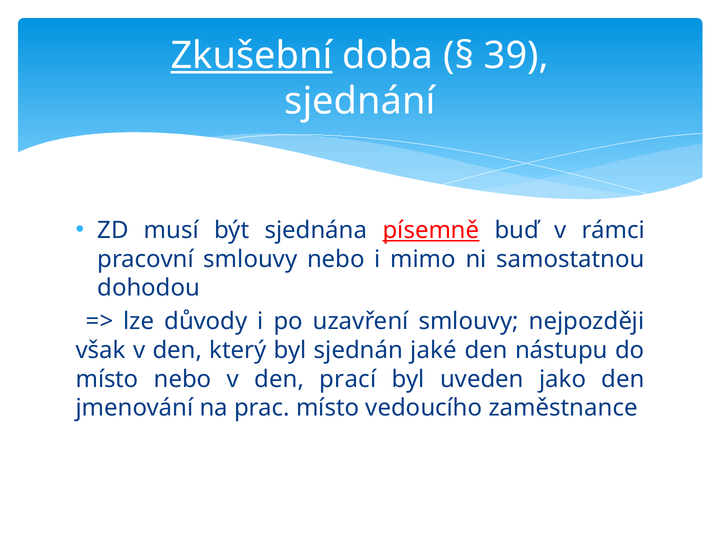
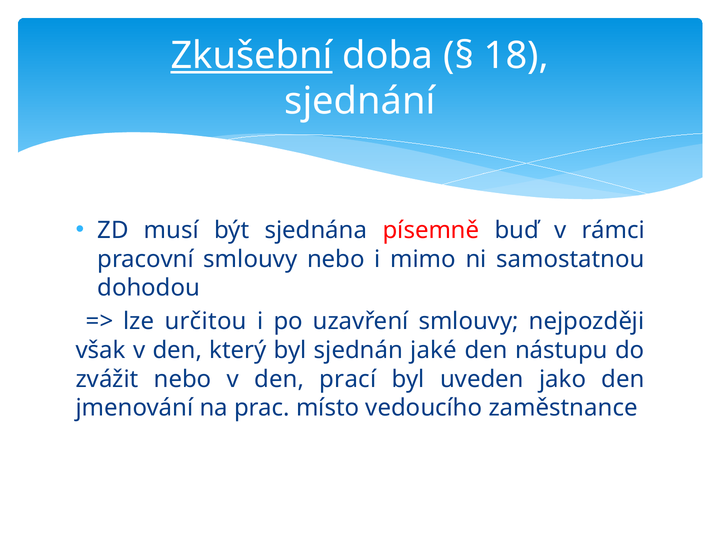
39: 39 -> 18 (517, 56)
písemně underline: present -> none (431, 230)
důvody: důvody -> určitou (206, 321)
místo: místo -> zvážit (107, 379)
